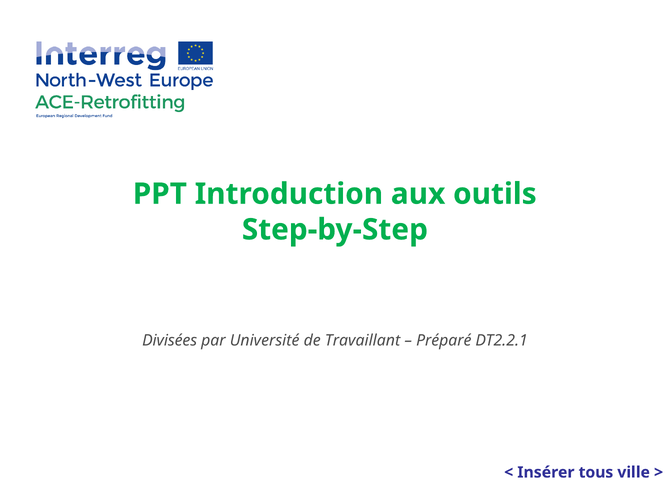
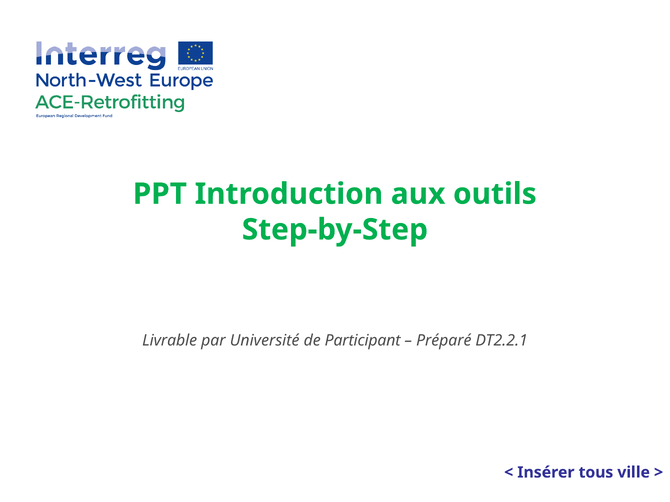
Divisées: Divisées -> Livrable (170, 341)
Travaillant: Travaillant -> Participant (363, 341)
